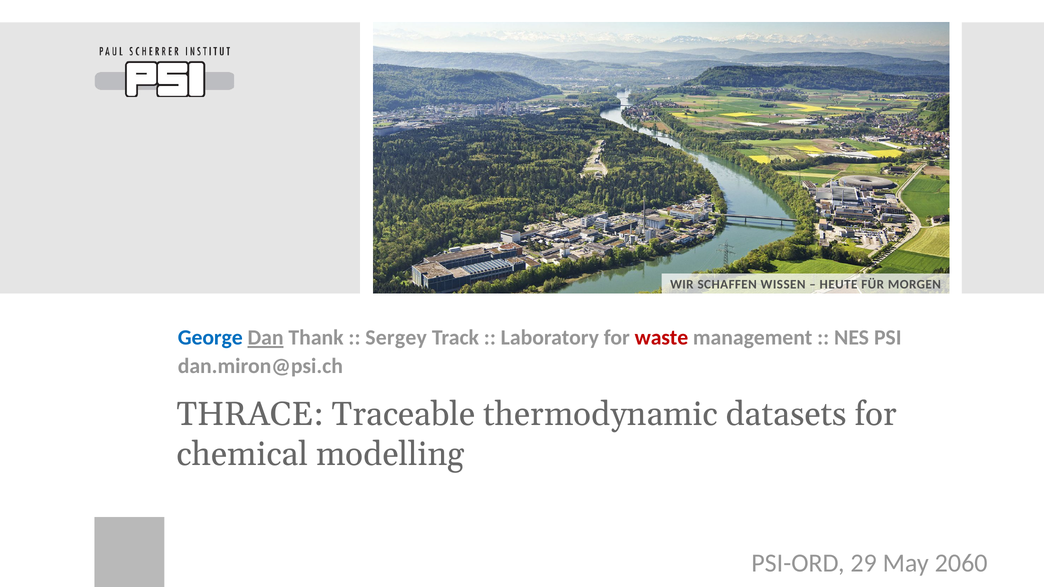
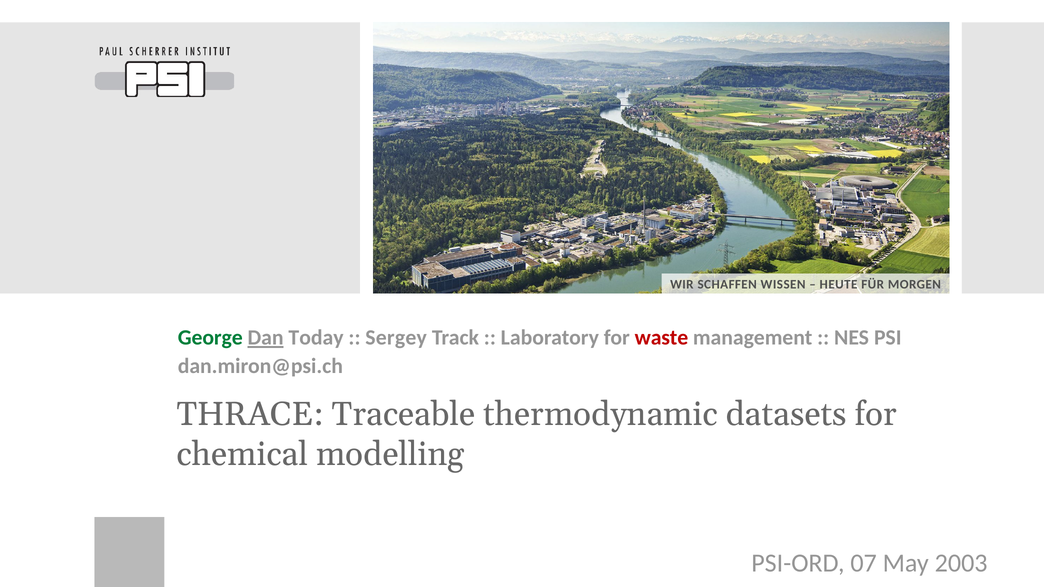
George colour: blue -> green (210, 338)
Thank: Thank -> Today (316, 338)
29: 29 -> 07 (864, 563)
2060: 2060 -> 2003 (961, 563)
